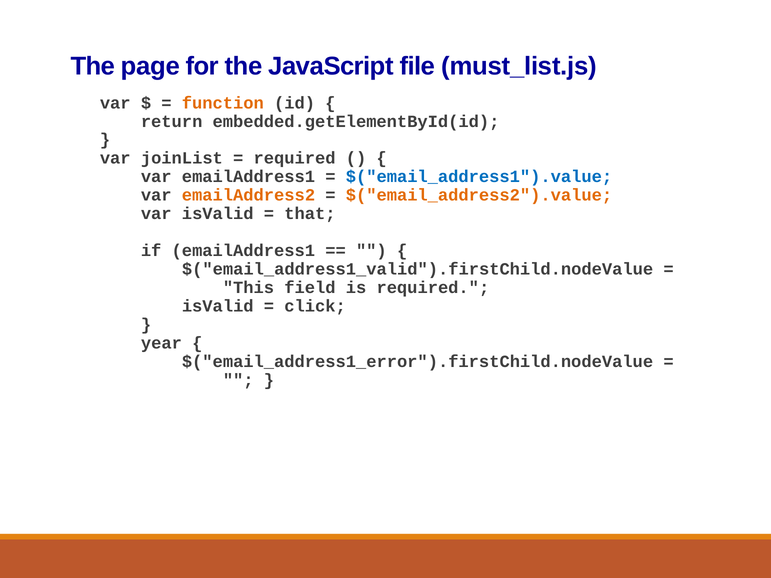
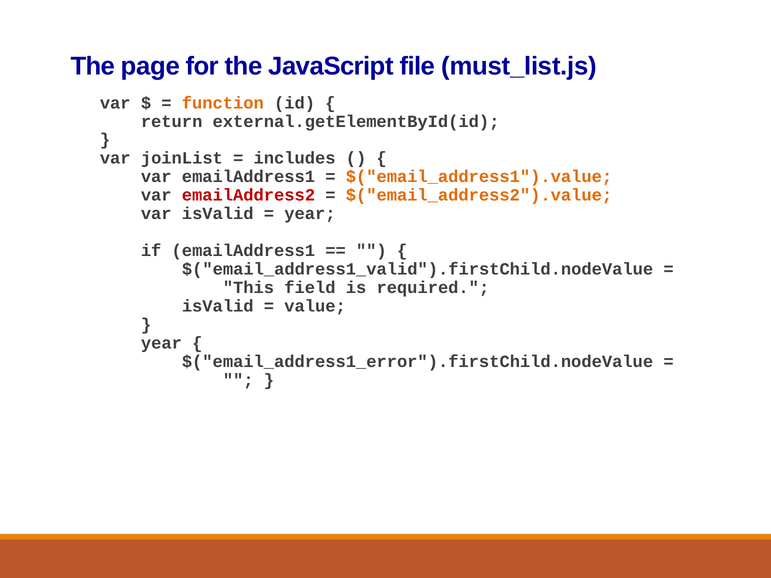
embedded.getElementById(id: embedded.getElementById(id -> external.getElementById(id (356, 121)
required: required -> includes (295, 158)
$("email_address1").value colour: blue -> orange (479, 177)
emailAddress2 colour: orange -> red (249, 195)
that: that -> year (310, 214)
click: click -> value (315, 306)
